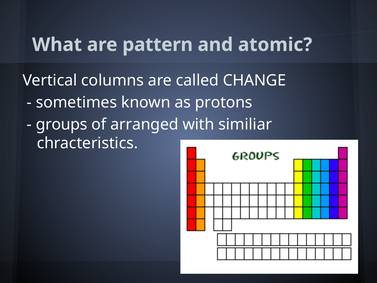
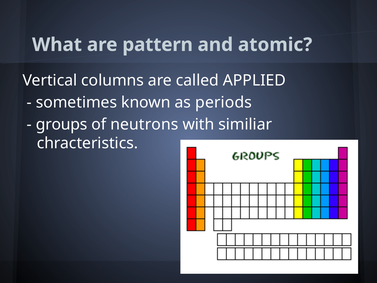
CHANGE: CHANGE -> APPLIED (254, 80)
protons: protons -> periods (224, 102)
arranged: arranged -> neutrons (144, 124)
